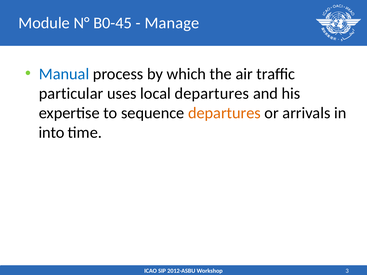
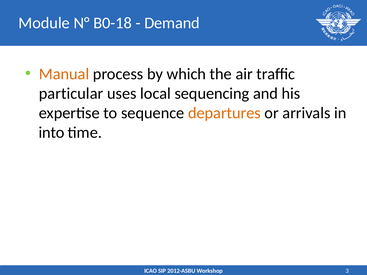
B0-45: B0-45 -> B0-18 (113, 23)
Manage: Manage -> Demand (172, 23)
Manual colour: blue -> orange (64, 74)
local departures: departures -> sequencing (212, 94)
